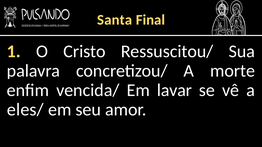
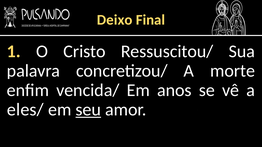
Santa: Santa -> Deixo (115, 20)
lavar: lavar -> anos (174, 90)
seu underline: none -> present (88, 110)
